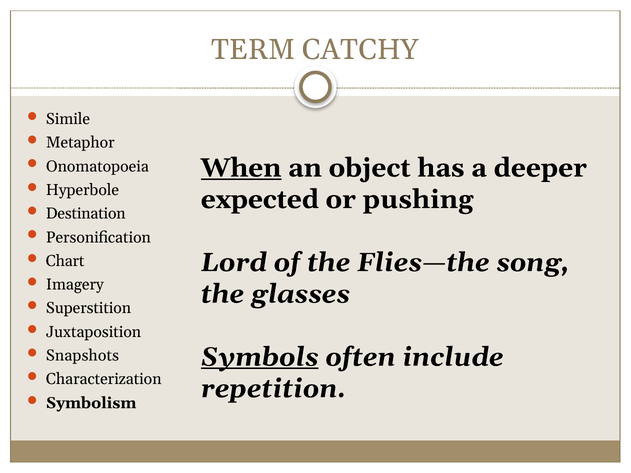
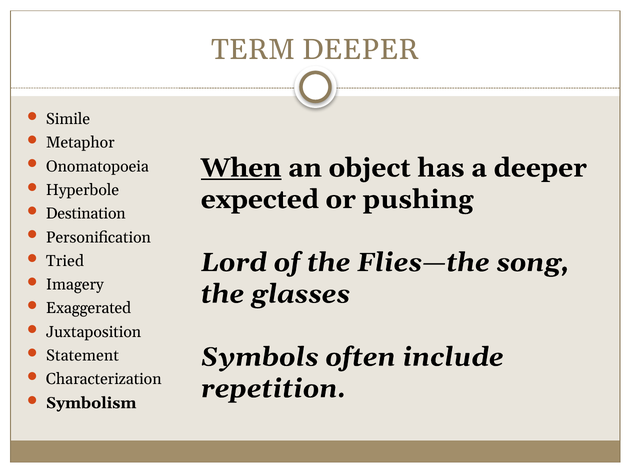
TERM CATCHY: CATCHY -> DEEPER (361, 50)
Chart: Chart -> Tried (65, 261)
Superstition: Superstition -> Exaggerated (89, 308)
Symbols underline: present -> none (260, 357)
Snapshots: Snapshots -> Statement (82, 356)
